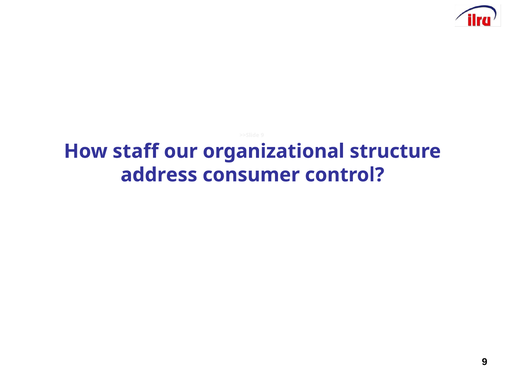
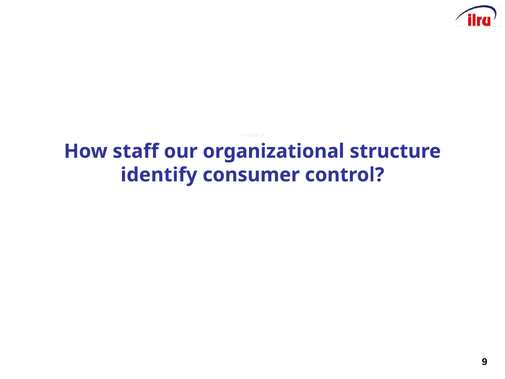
address: address -> identify (159, 175)
